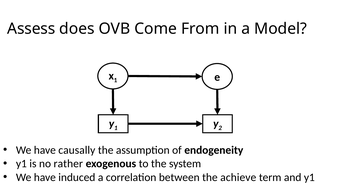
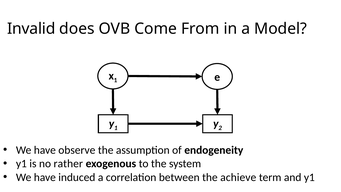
Assess: Assess -> Invalid (31, 29)
causally: causally -> observe (77, 150)
